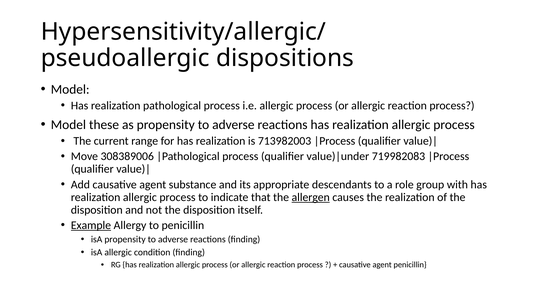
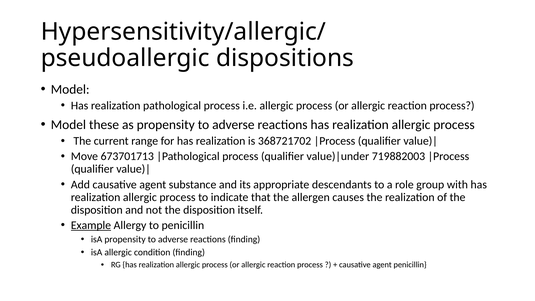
713982003: 713982003 -> 368721702 (285, 141)
308389006: 308389006 -> 673701713 (127, 156)
719982083: 719982083 -> 719882003 (398, 156)
allergen underline: present -> none (311, 197)
